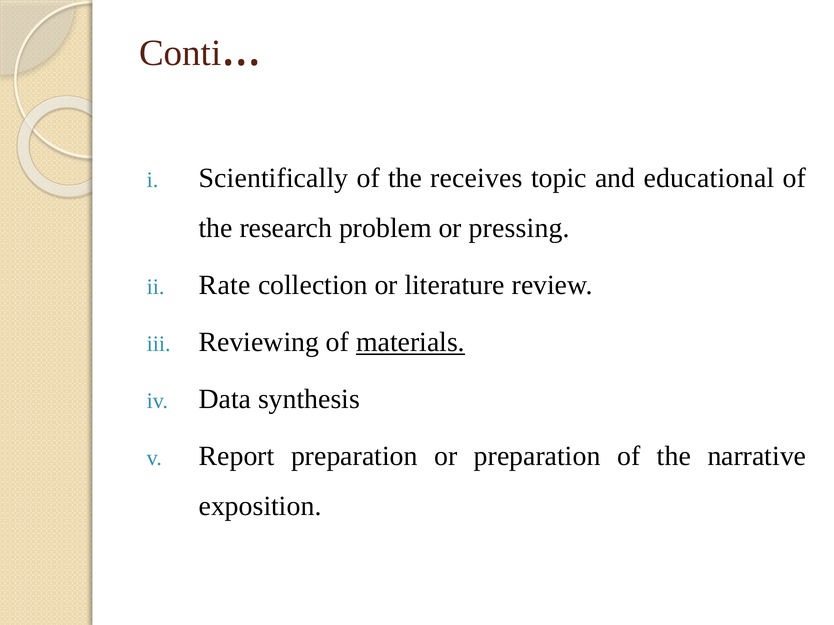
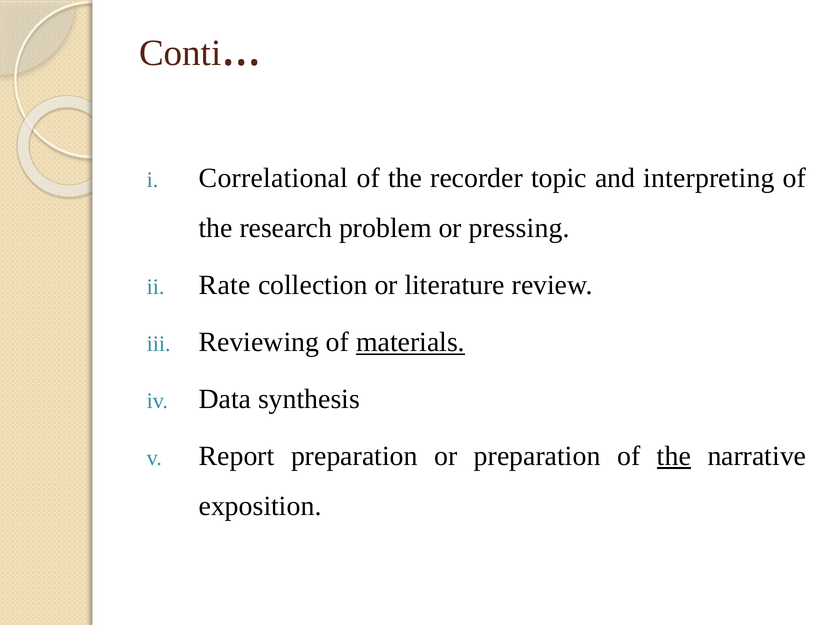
Scientifically: Scientifically -> Correlational (273, 178)
receives: receives -> recorder (477, 178)
educational: educational -> interpreting (709, 178)
the underline: none -> present (674, 456)
